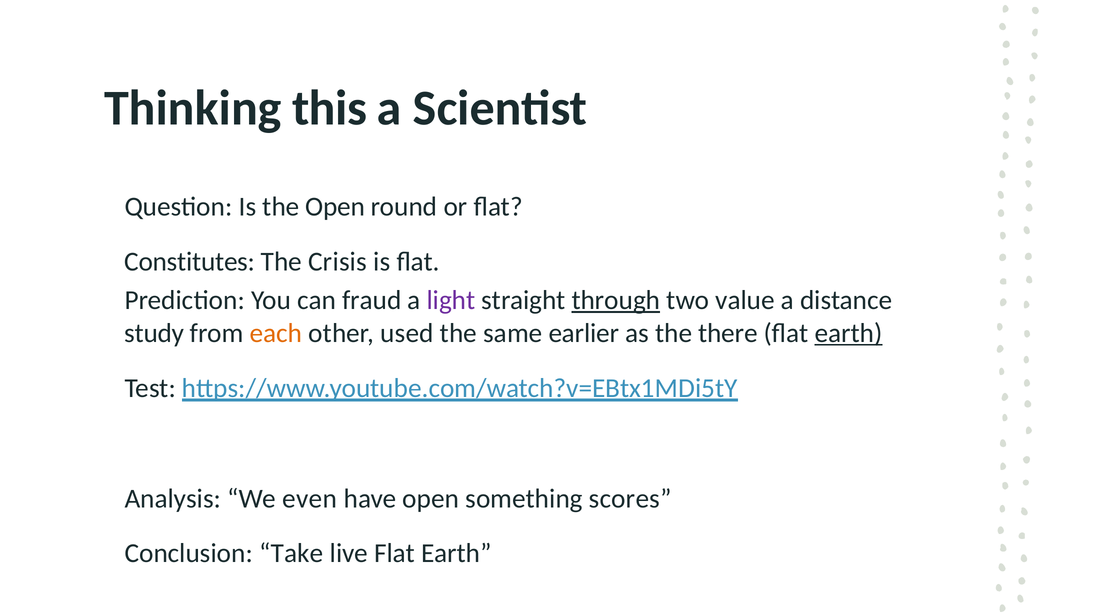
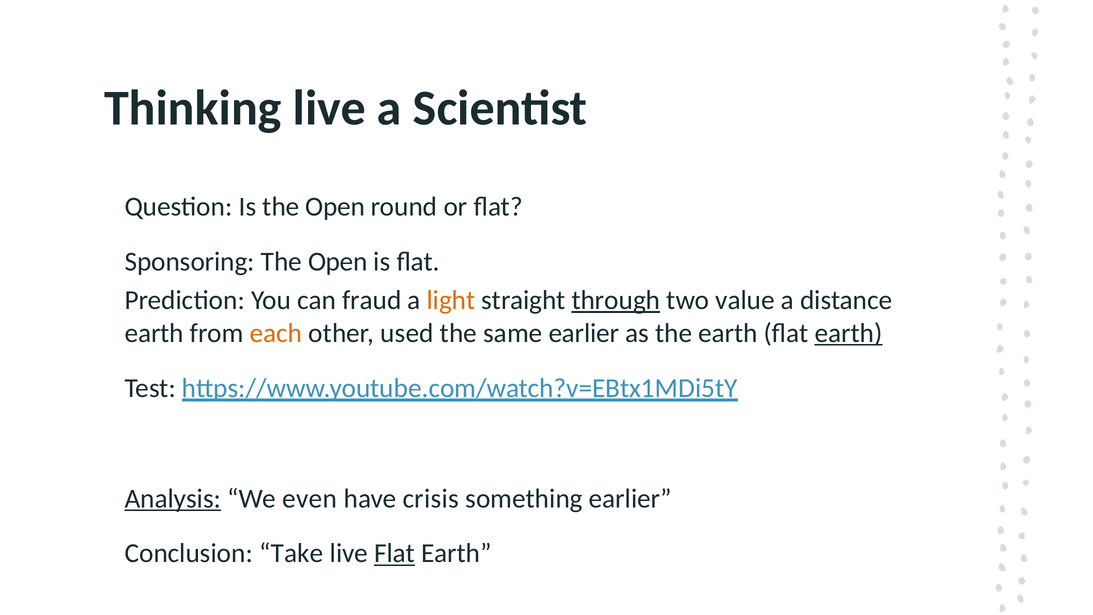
Thinking this: this -> live (329, 108)
Constitutes: Constitutes -> Sponsoring (190, 262)
Crisis: Crisis -> Open (338, 262)
light colour: purple -> orange (451, 300)
study: study -> earth (154, 333)
the there: there -> earth (728, 333)
Analysis underline: none -> present (173, 498)
have open: open -> crisis (431, 498)
something scores: scores -> earlier (630, 498)
Flat underline: none -> present (395, 553)
